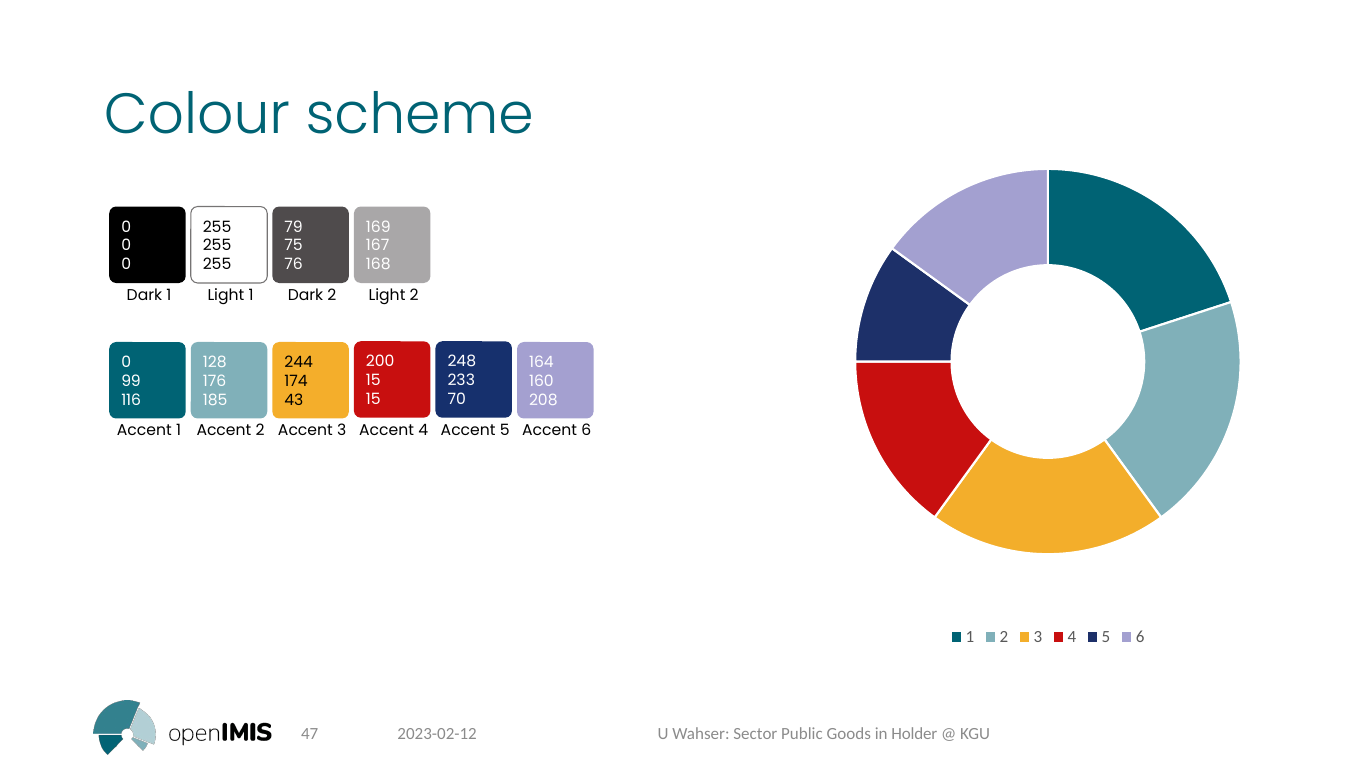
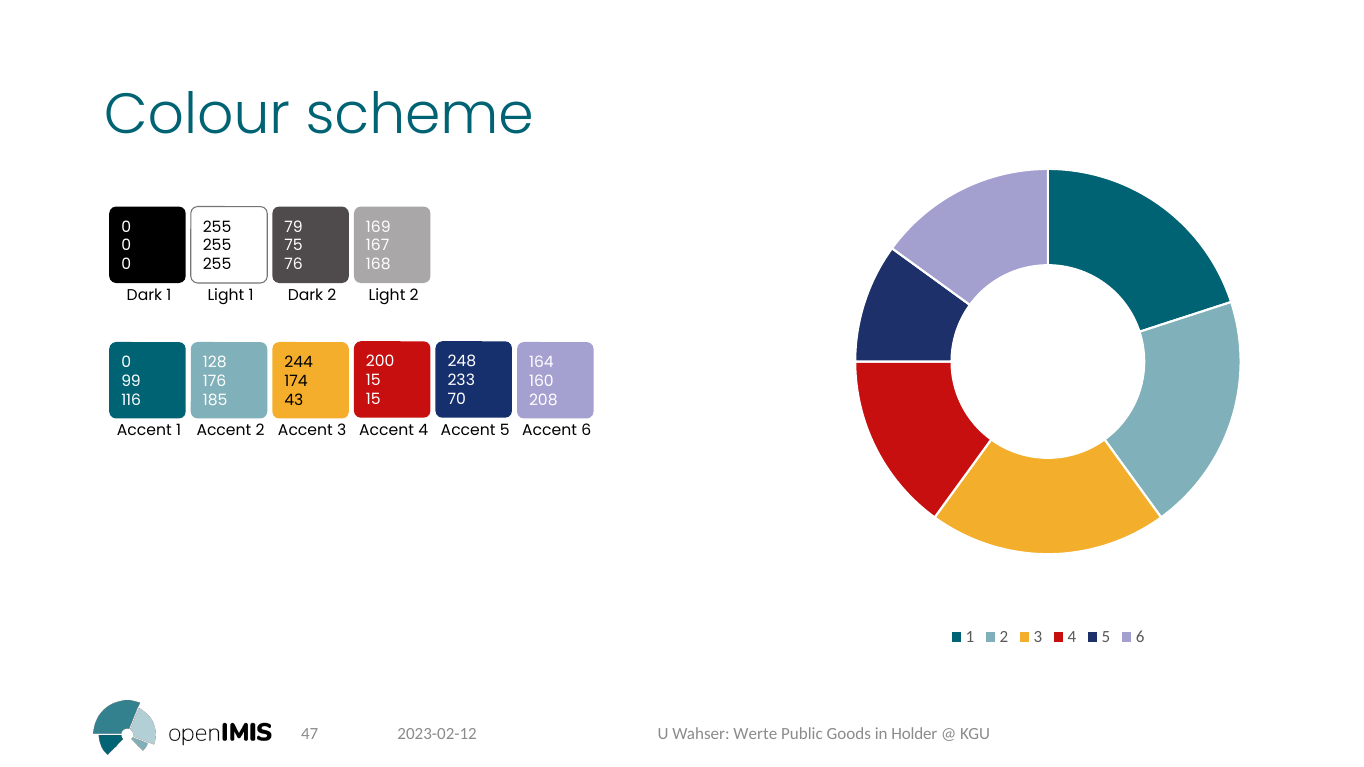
Sector: Sector -> Werte (755, 734)
